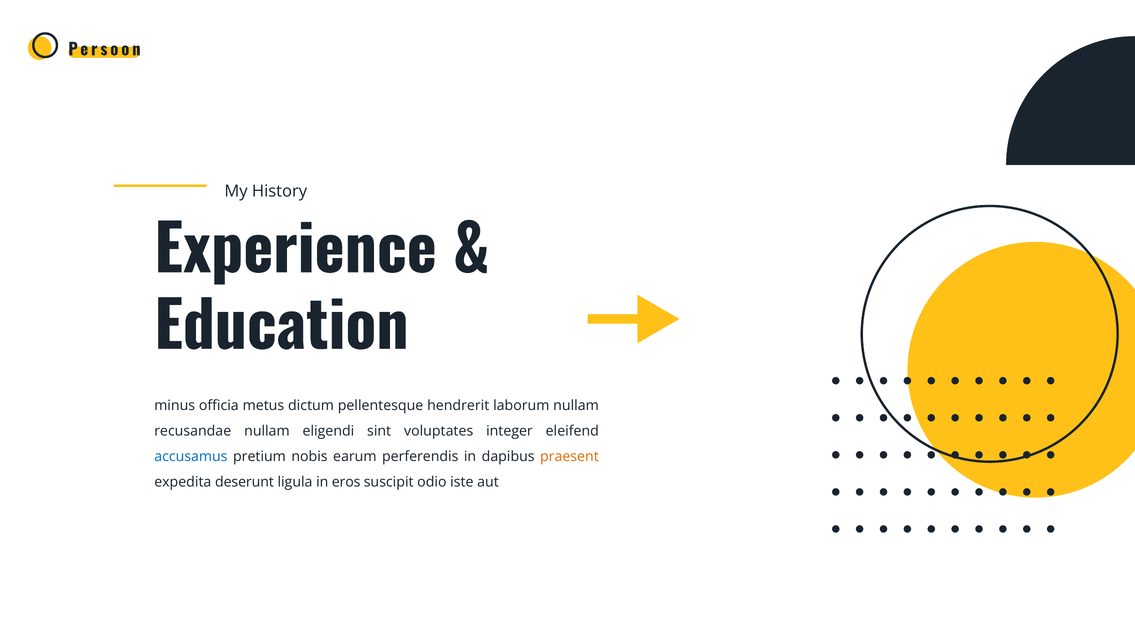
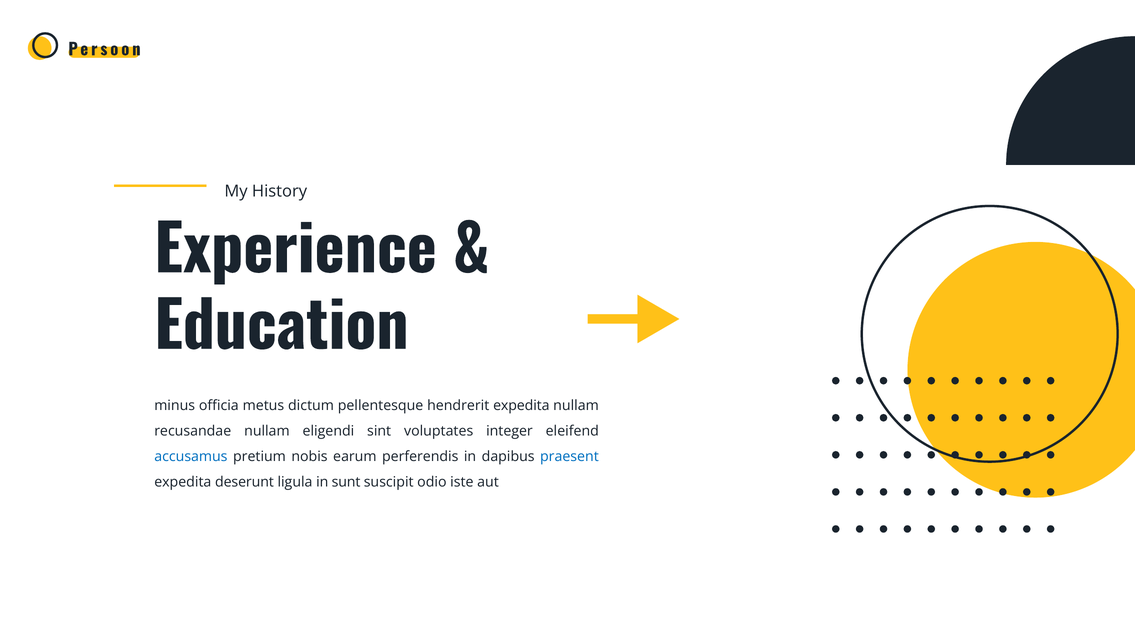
hendrerit laborum: laborum -> expedita (521, 406)
praesent colour: orange -> blue (569, 457)
eros: eros -> sunt (346, 483)
